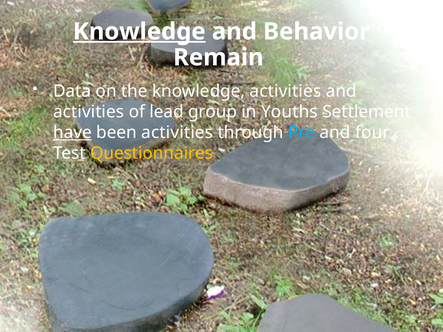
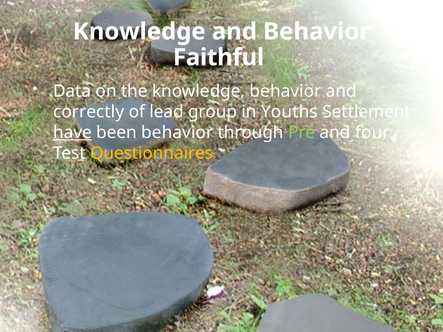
Knowledge underline: present -> none (139, 32)
Remain: Remain -> Faithful (219, 57)
knowledge activities: activities -> behavior (285, 91)
activities: activities -> correctly (89, 112)
been activities: activities -> behavior (177, 133)
Pre colour: light blue -> light green (302, 133)
